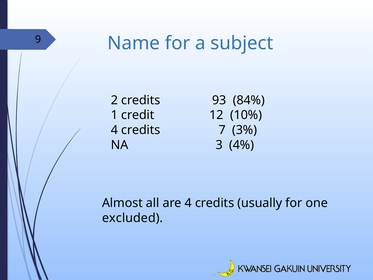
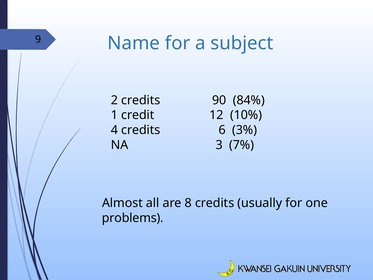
93: 93 -> 90 (219, 100)
7: 7 -> 6 (222, 130)
4%: 4% -> 7% (242, 145)
are 4: 4 -> 8 (188, 203)
excluded: excluded -> problems (133, 218)
